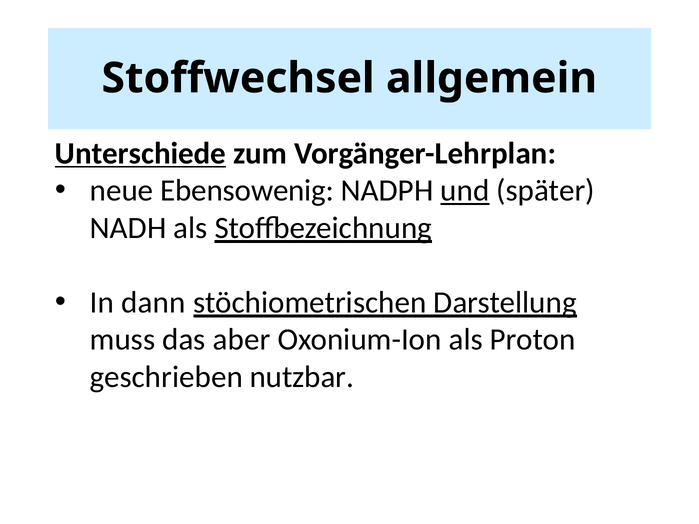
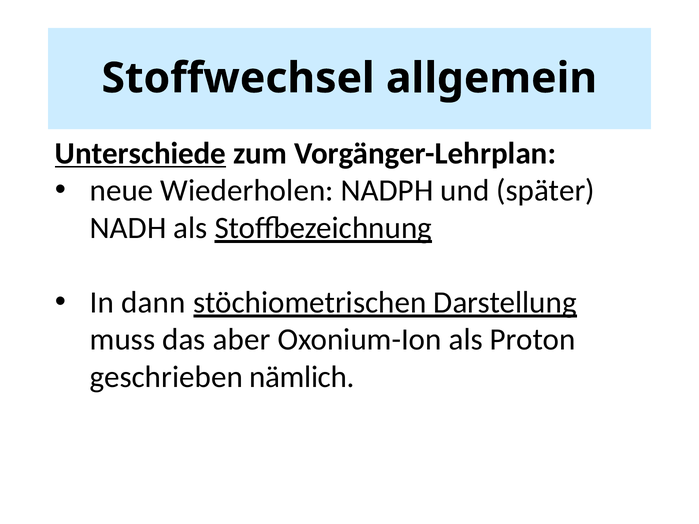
Ebensowenig: Ebensowenig -> Wiederholen (247, 191)
und underline: present -> none (465, 191)
nutzbar: nutzbar -> nämlich (302, 377)
